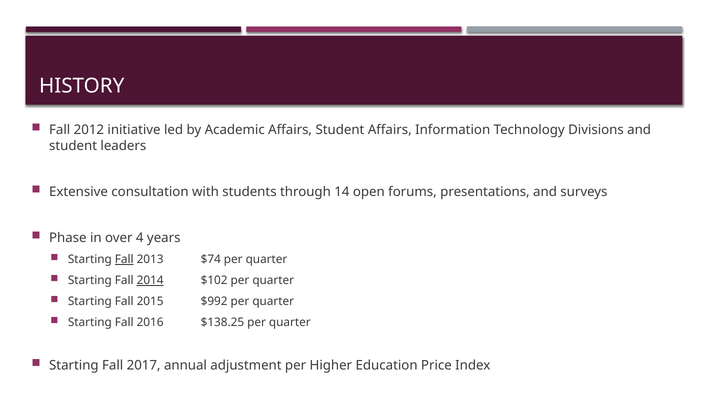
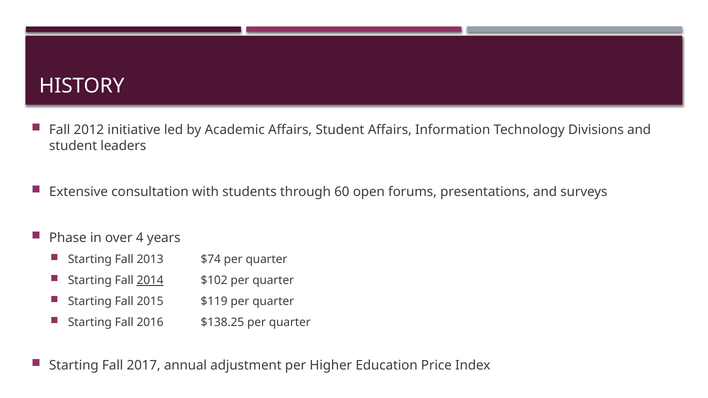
14: 14 -> 60 (342, 192)
Fall underline: present -> none (124, 260)
$992: $992 -> $119 (214, 302)
